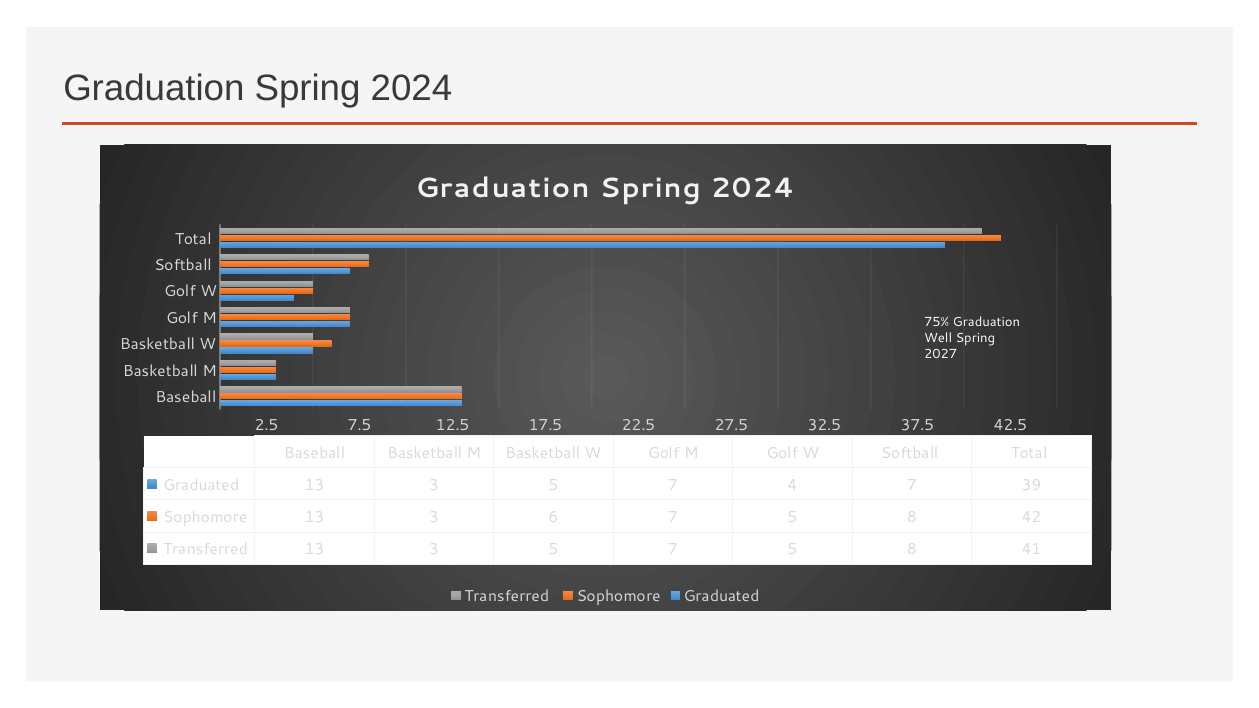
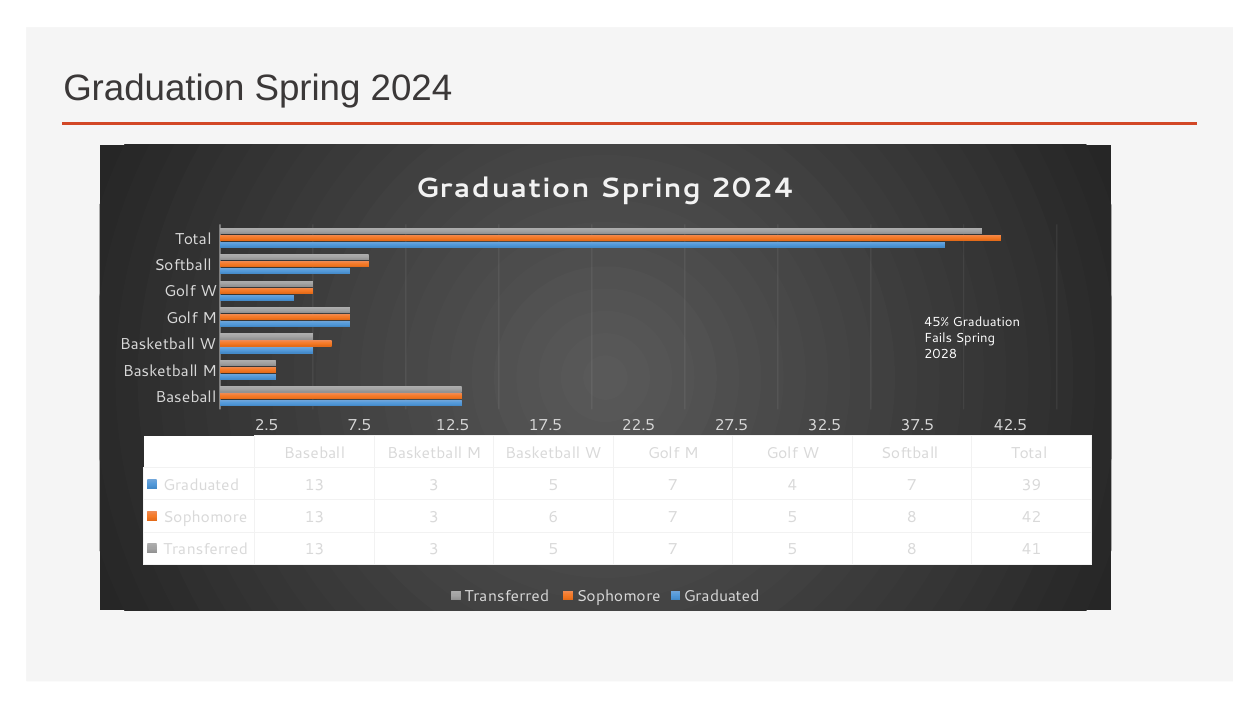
75%: 75% -> 45% (937, 323)
Well: Well -> Fails (938, 338)
2027: 2027 -> 2028 (941, 354)
